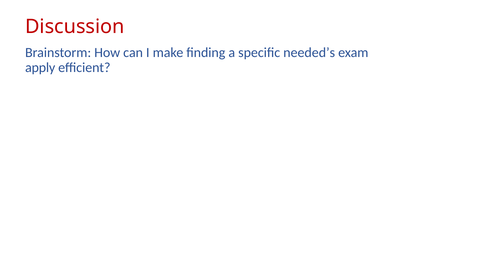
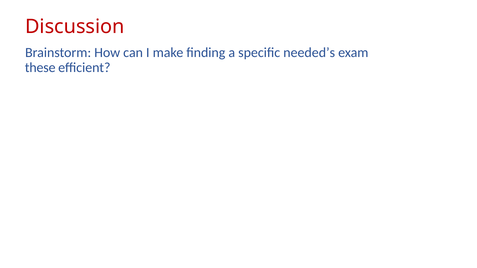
apply: apply -> these (40, 68)
